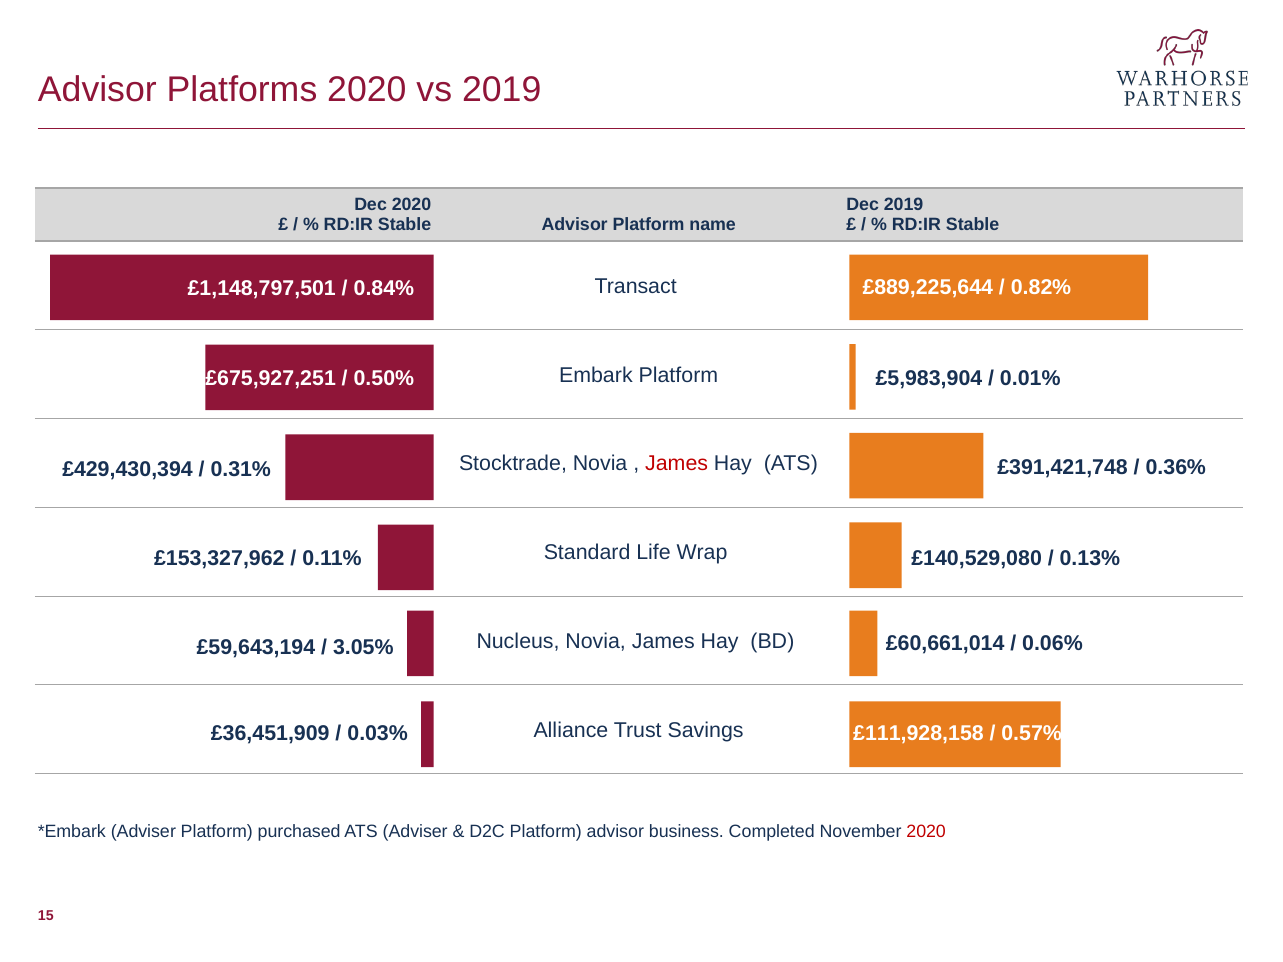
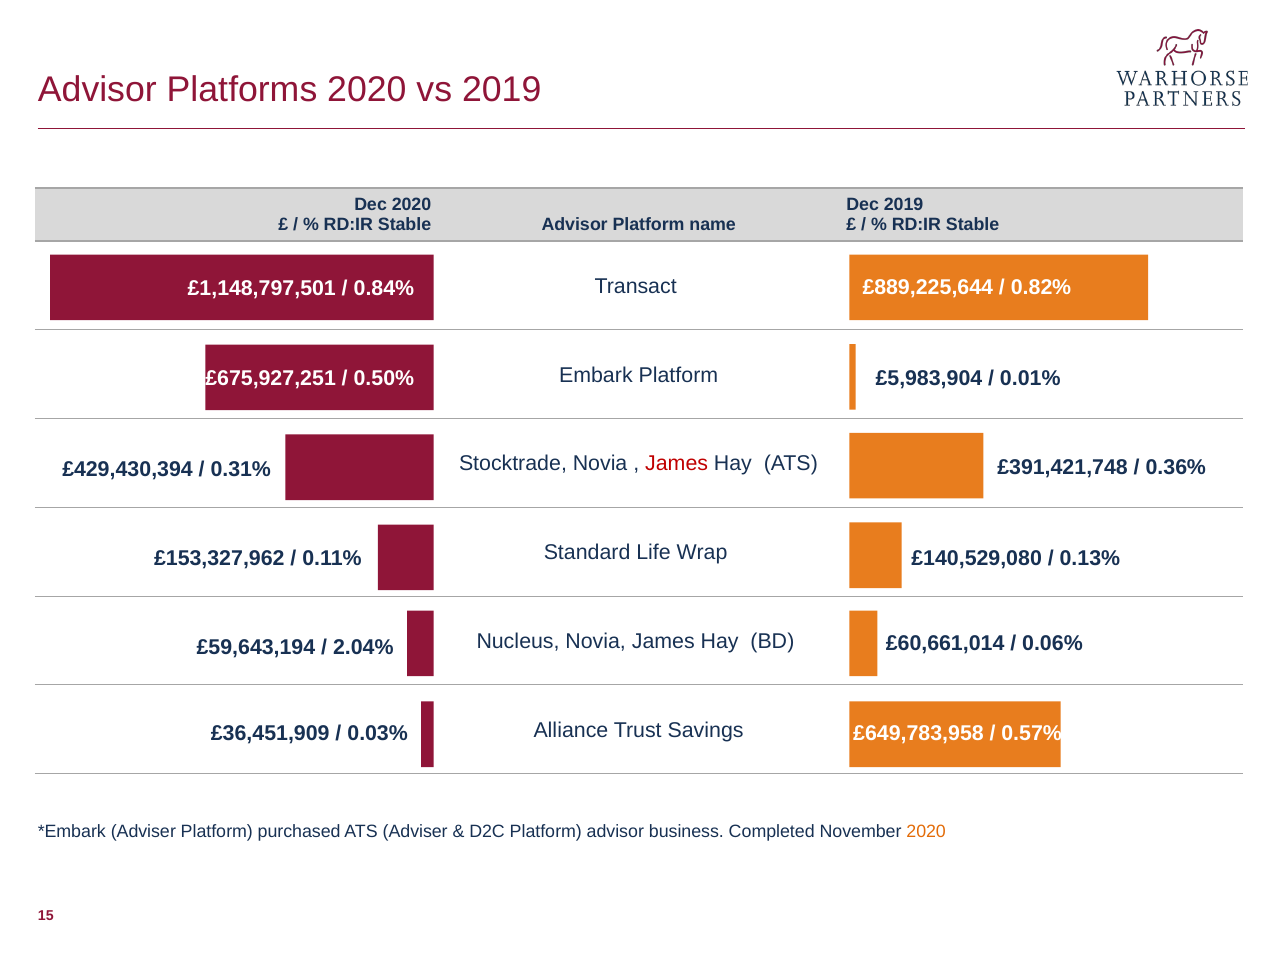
3.05%: 3.05% -> 2.04% (363, 647)
£111,928,158: £111,928,158 -> £649,783,958 (918, 734)
2020 colour: red -> orange (926, 831)
